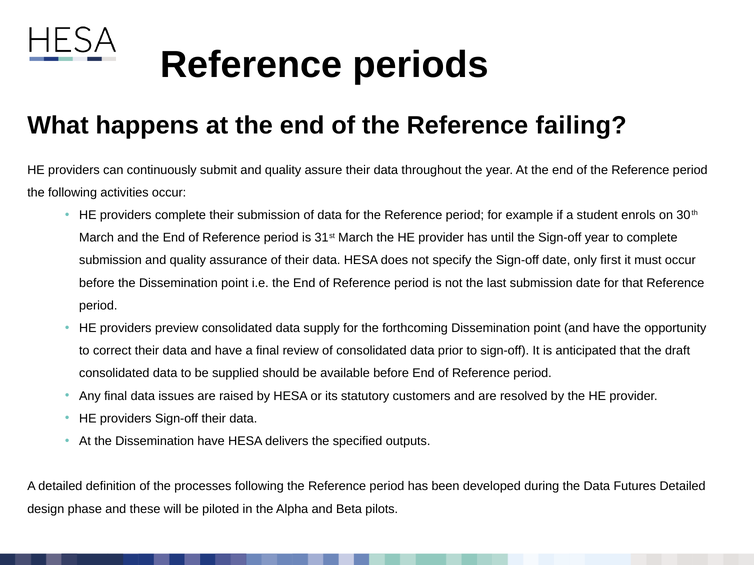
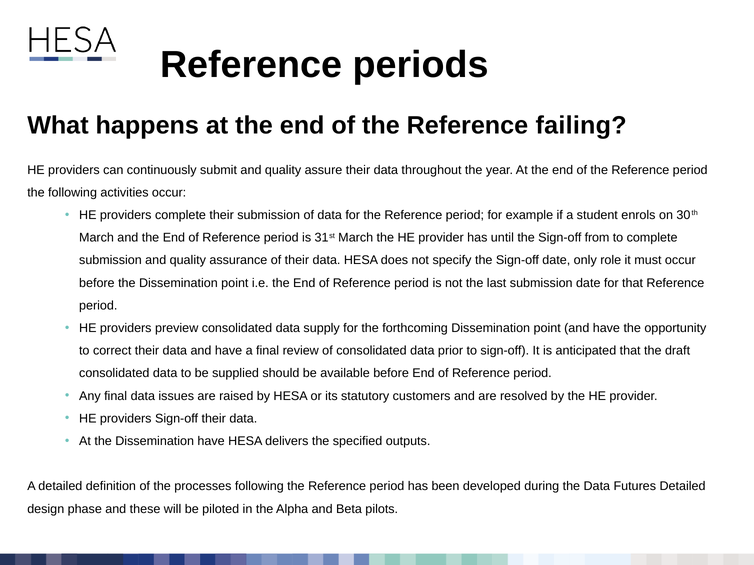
Sign-off year: year -> from (597, 238)
first: first -> role (611, 261)
